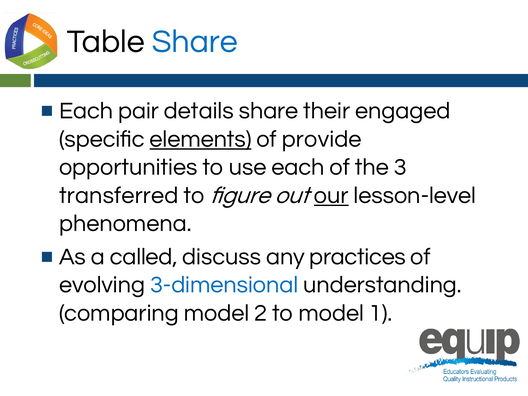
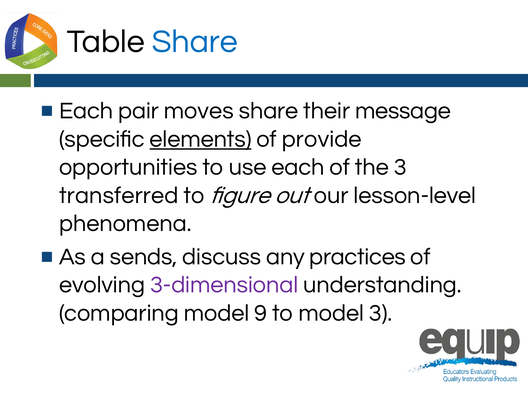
details: details -> moves (199, 111)
engaged: engaged -> message (403, 111)
our underline: present -> none (331, 195)
called: called -> sends (144, 257)
3-dimensional colour: blue -> purple (224, 285)
2: 2 -> 9 (261, 313)
model 1: 1 -> 3 (381, 313)
